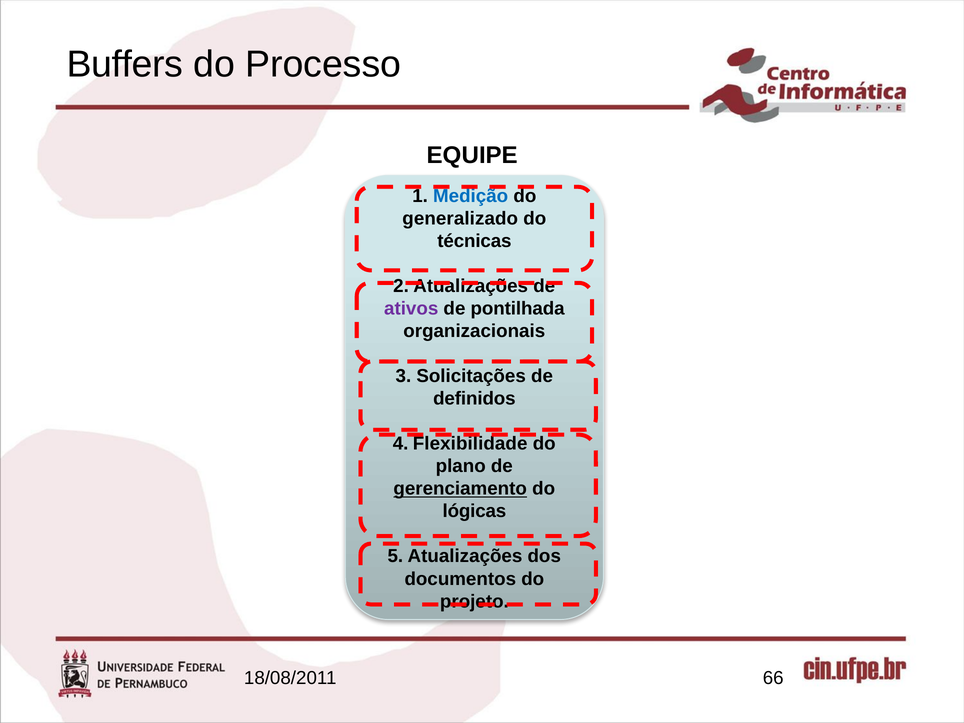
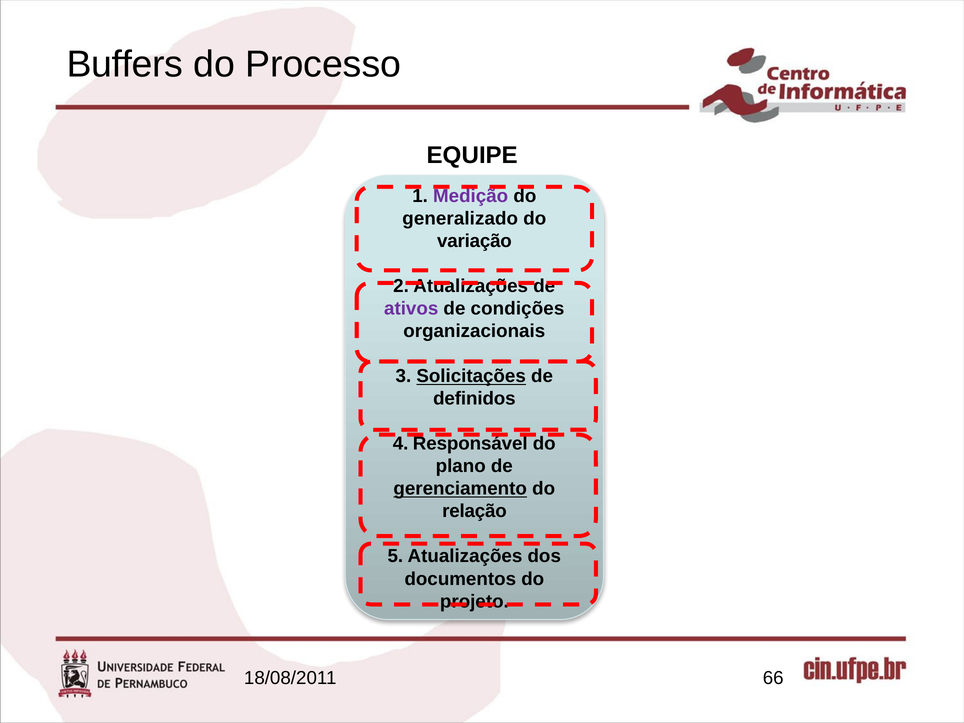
Medição colour: blue -> purple (471, 196)
técnicas: técnicas -> variação (474, 241)
pontilhada: pontilhada -> condições (517, 309)
Solicitações underline: none -> present (471, 376)
Flexibilidade: Flexibilidade -> Responsável (470, 444)
lógicas: lógicas -> relação (474, 511)
